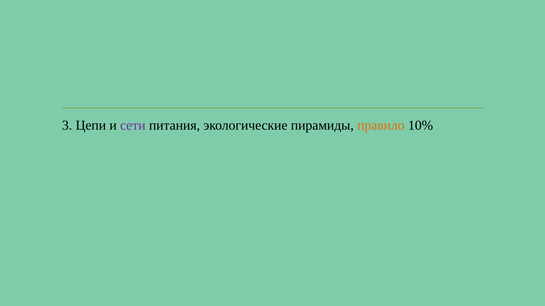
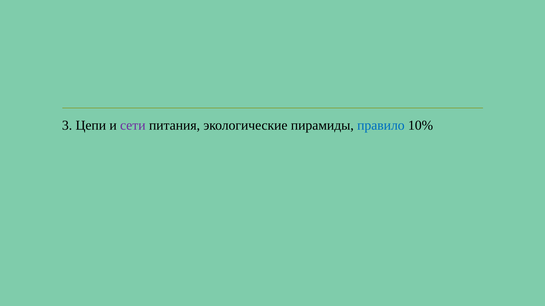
правило colour: orange -> blue (381, 125)
